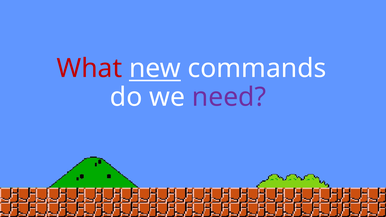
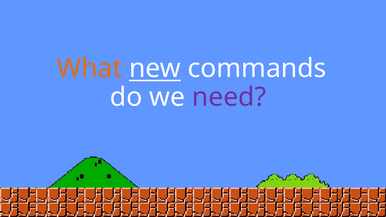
What colour: red -> orange (89, 69)
